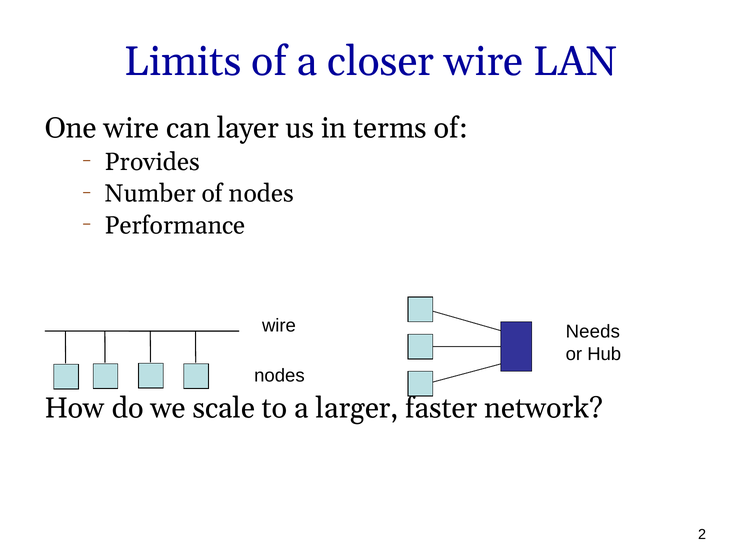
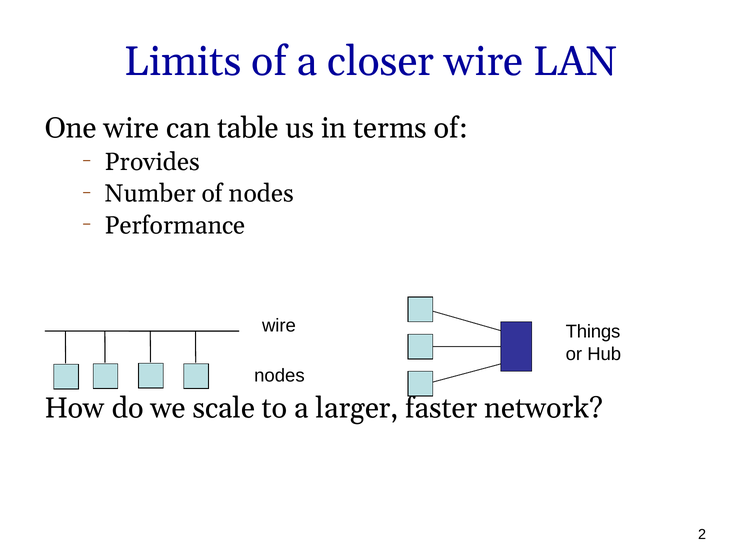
layer: layer -> table (248, 128)
Needs: Needs -> Things (593, 331)
